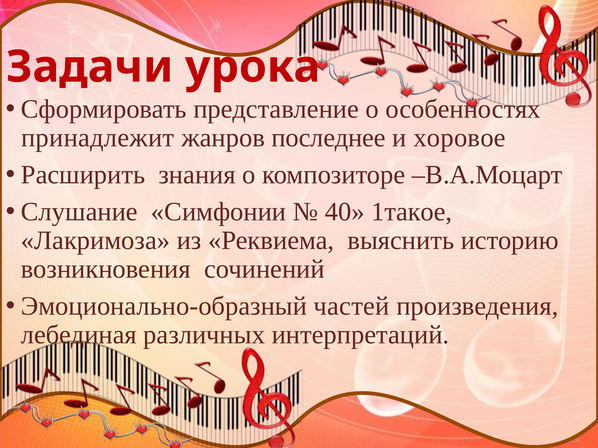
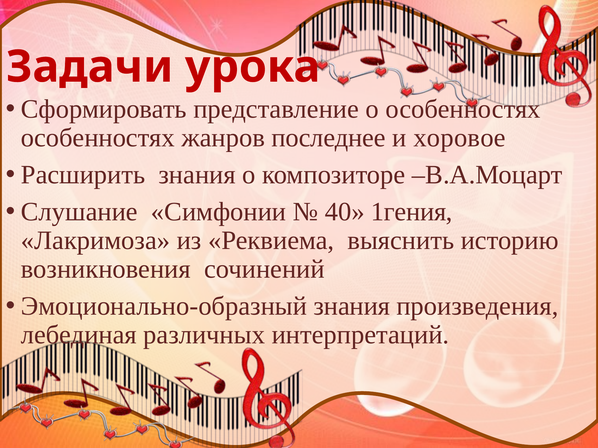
принадлежит: принадлежит -> особенностях (98, 138)
1такое: 1такое -> 1гения (412, 212)
Эмоционально-образный частей: частей -> знания (352, 306)
